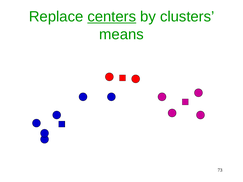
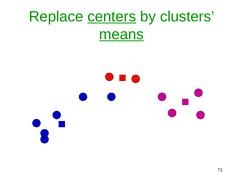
means underline: none -> present (121, 34)
